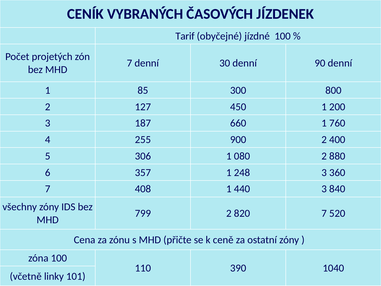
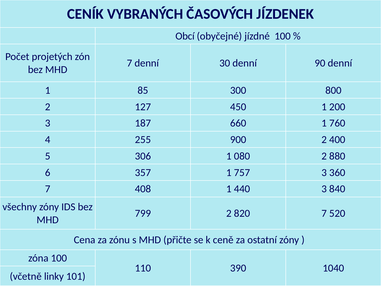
Tarif: Tarif -> Obcí (185, 36)
248: 248 -> 757 (242, 172)
